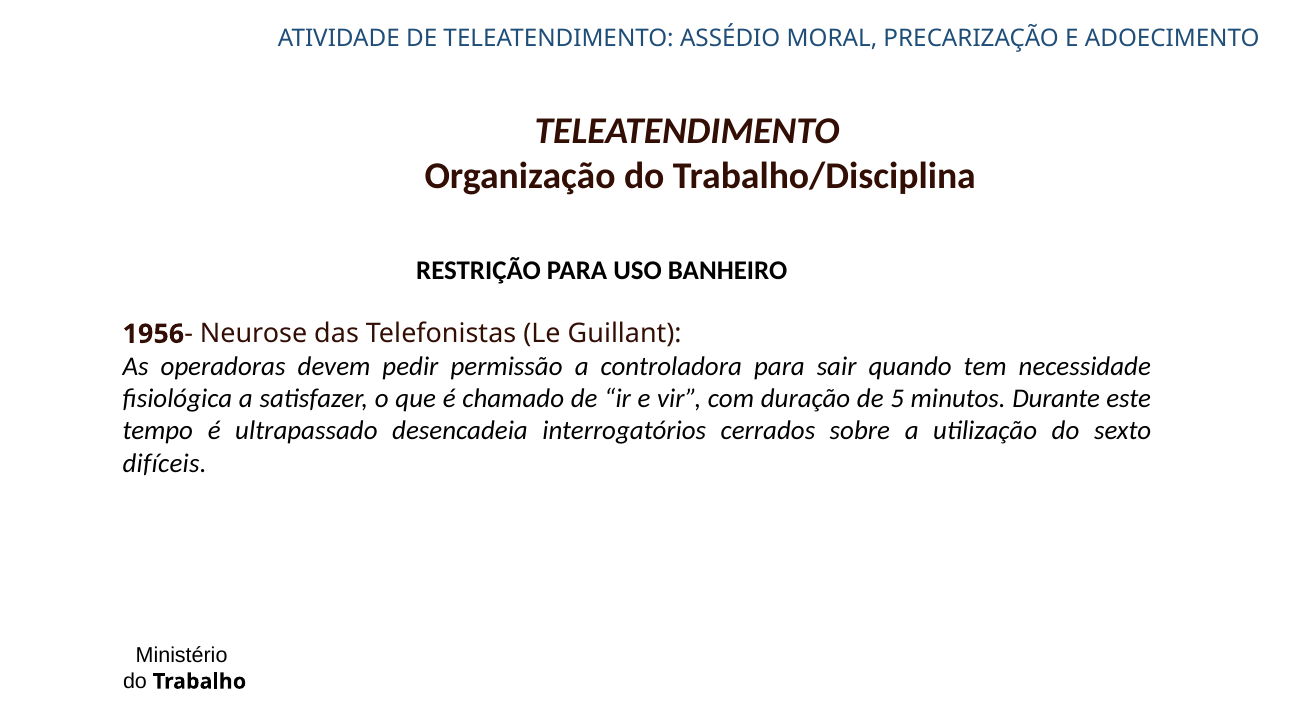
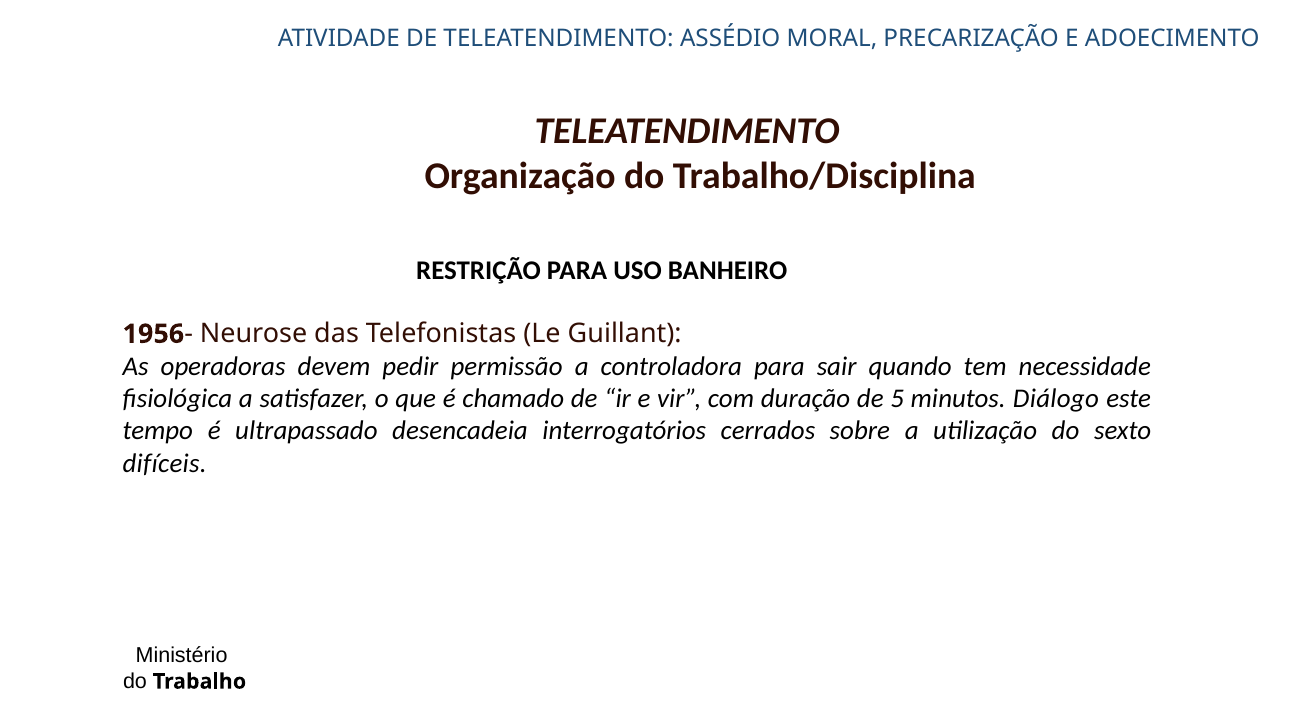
Durante: Durante -> Diálogo (1056, 398)
